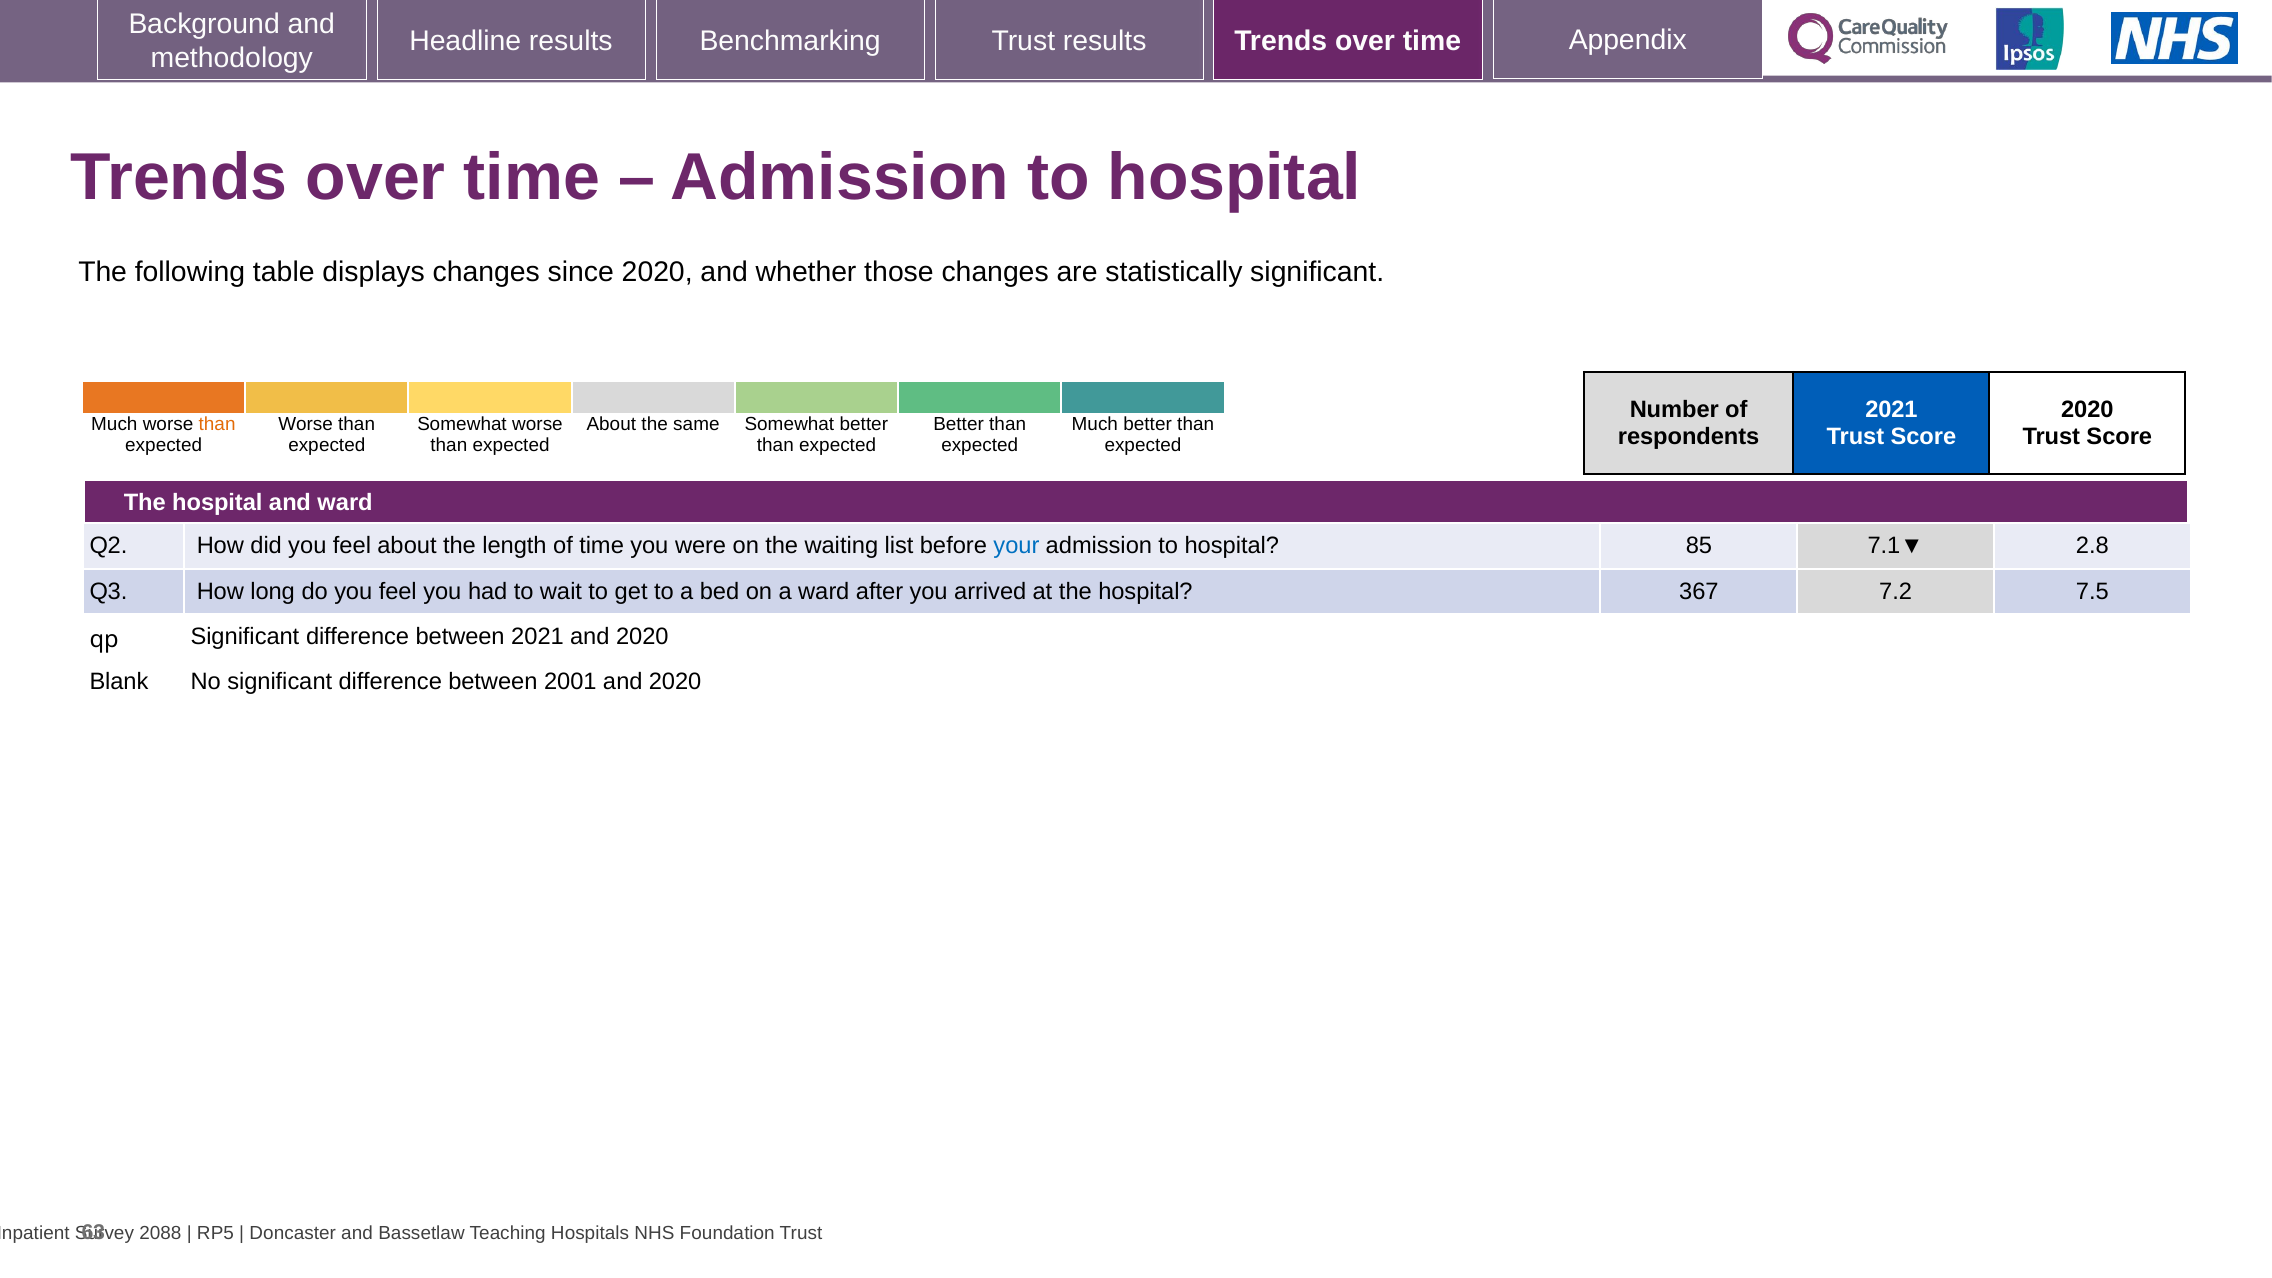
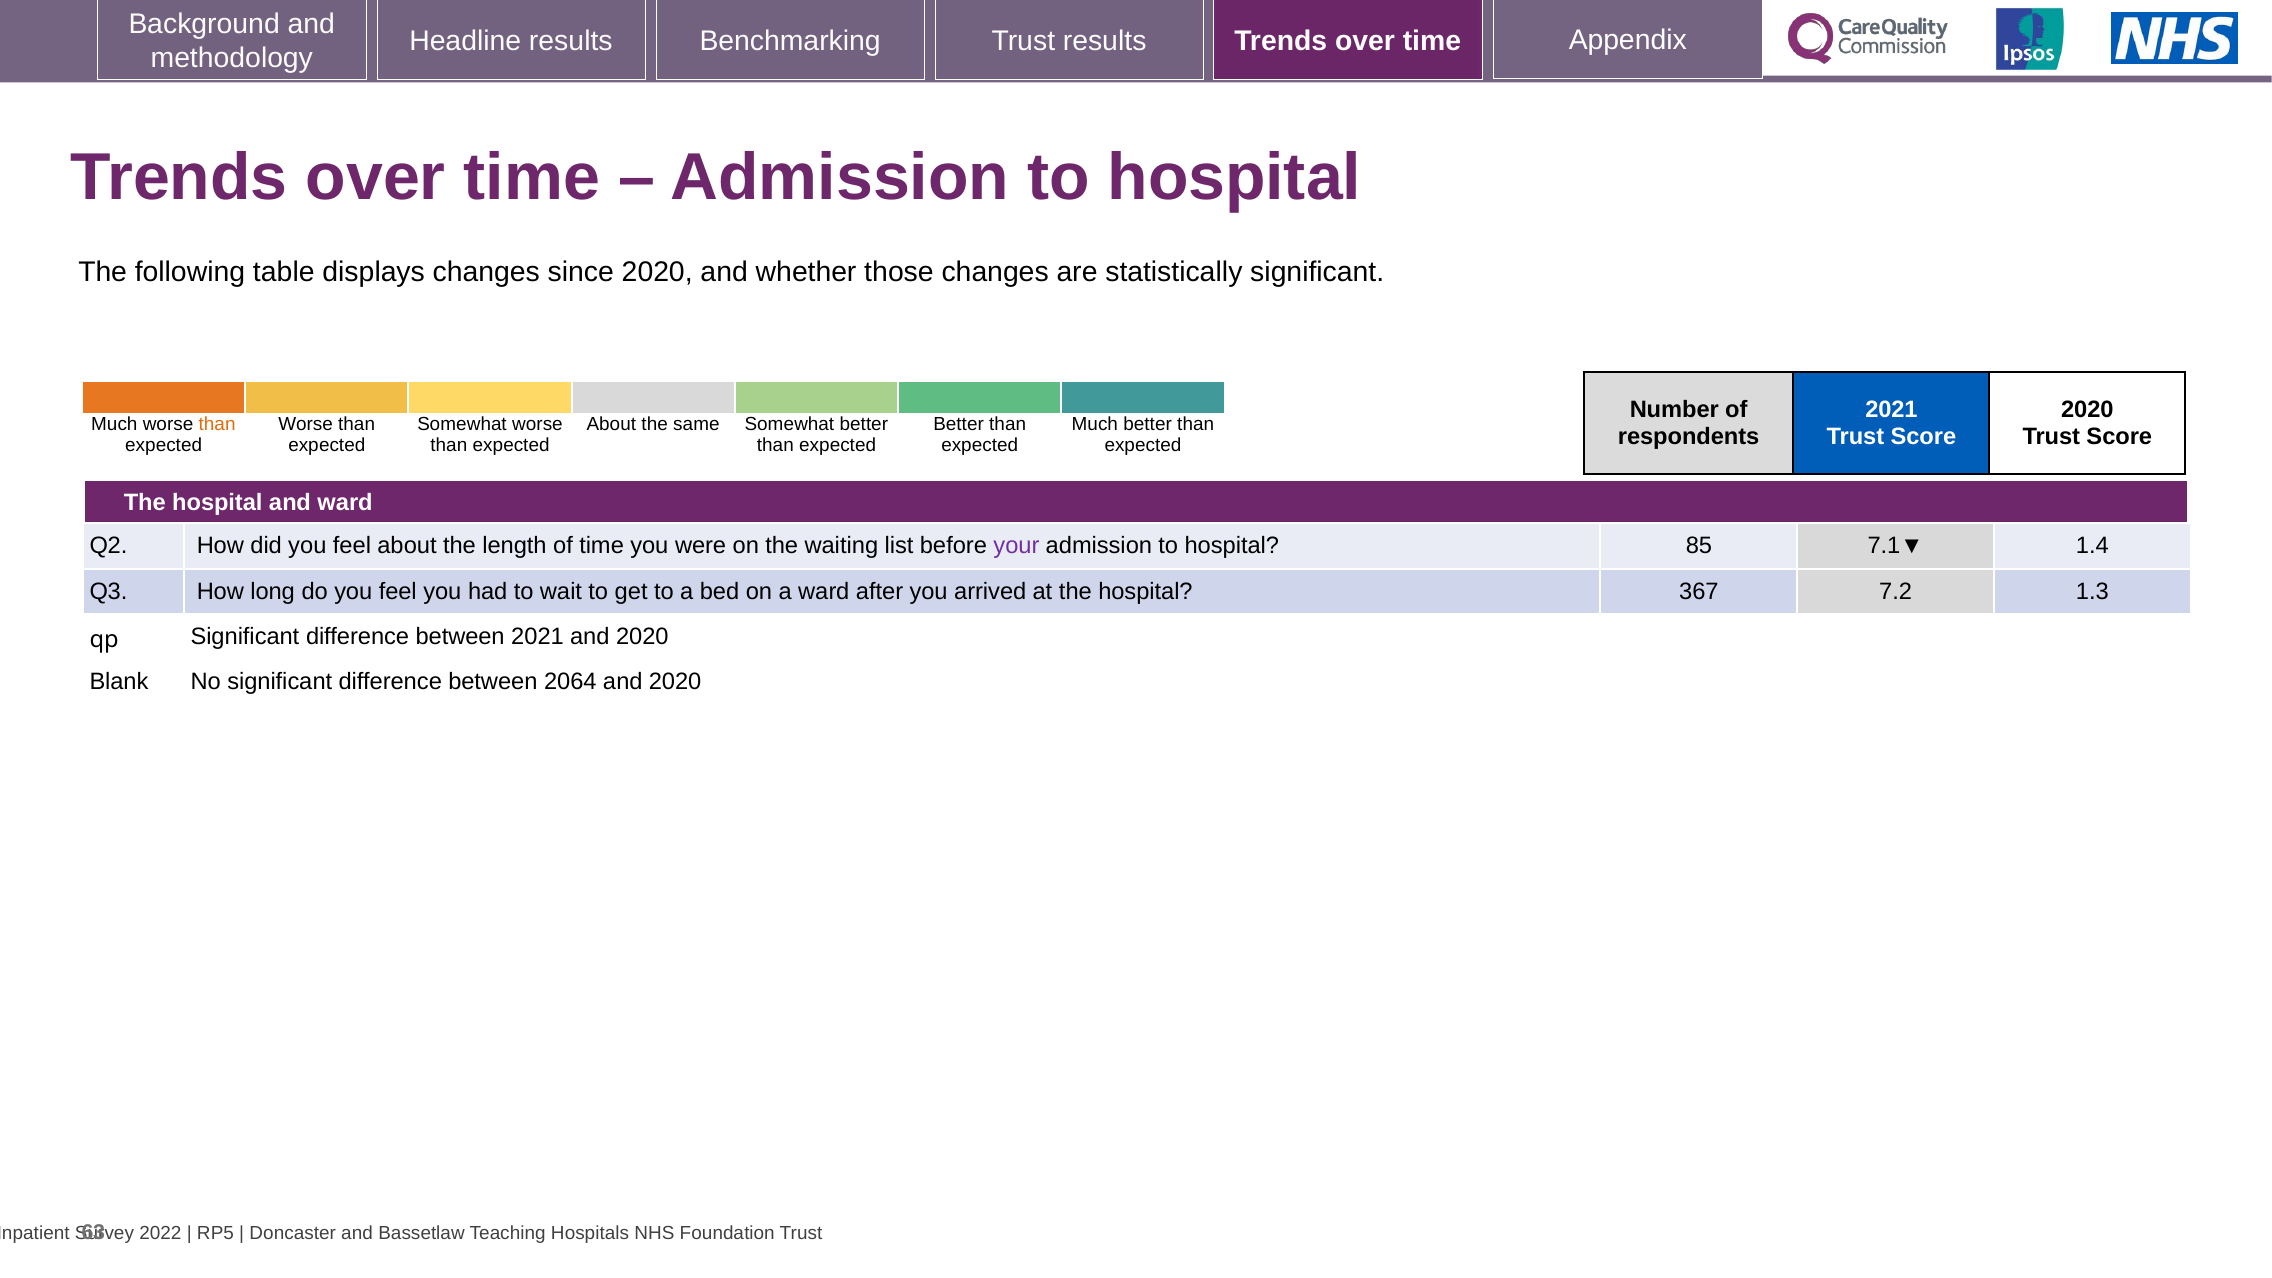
your colour: blue -> purple (1016, 546)
2.8: 2.8 -> 1.4 (2092, 546)
7.5: 7.5 -> 1.3 (2092, 592)
2001: 2001 -> 2064 (570, 682)
2088: 2088 -> 2022 (160, 1234)
